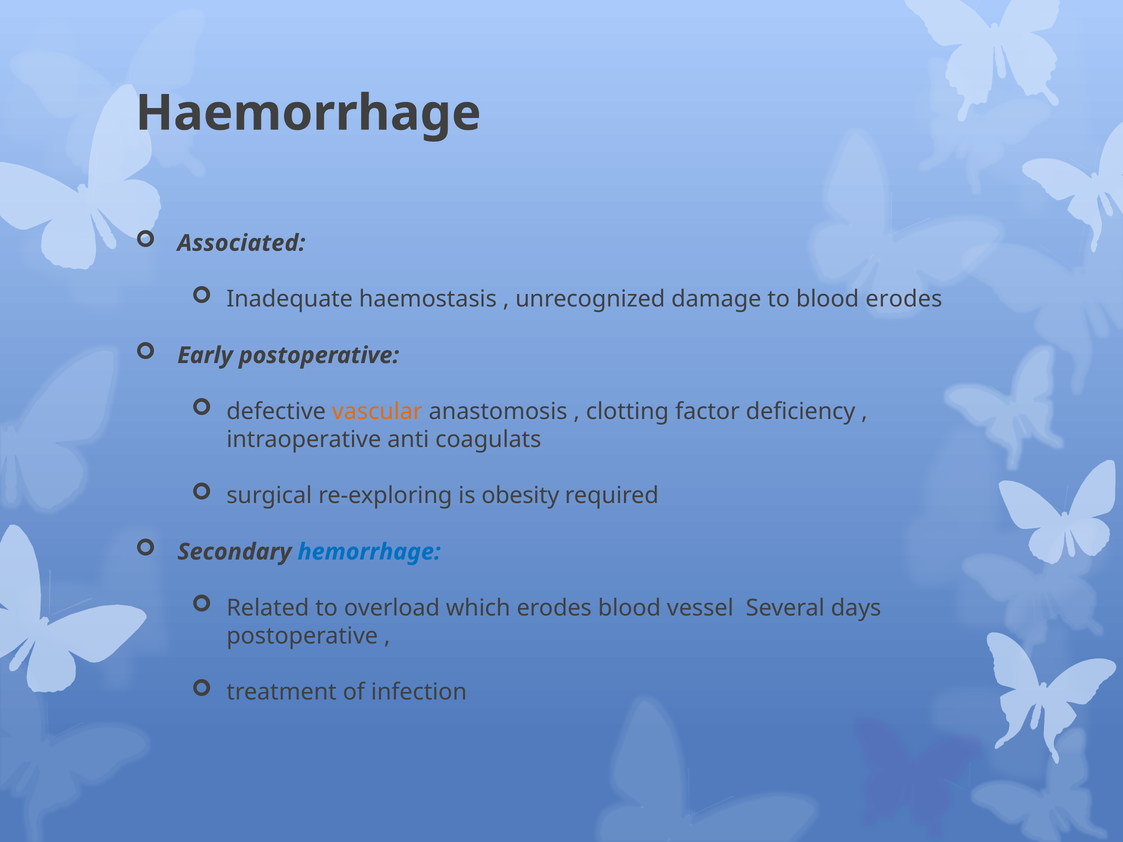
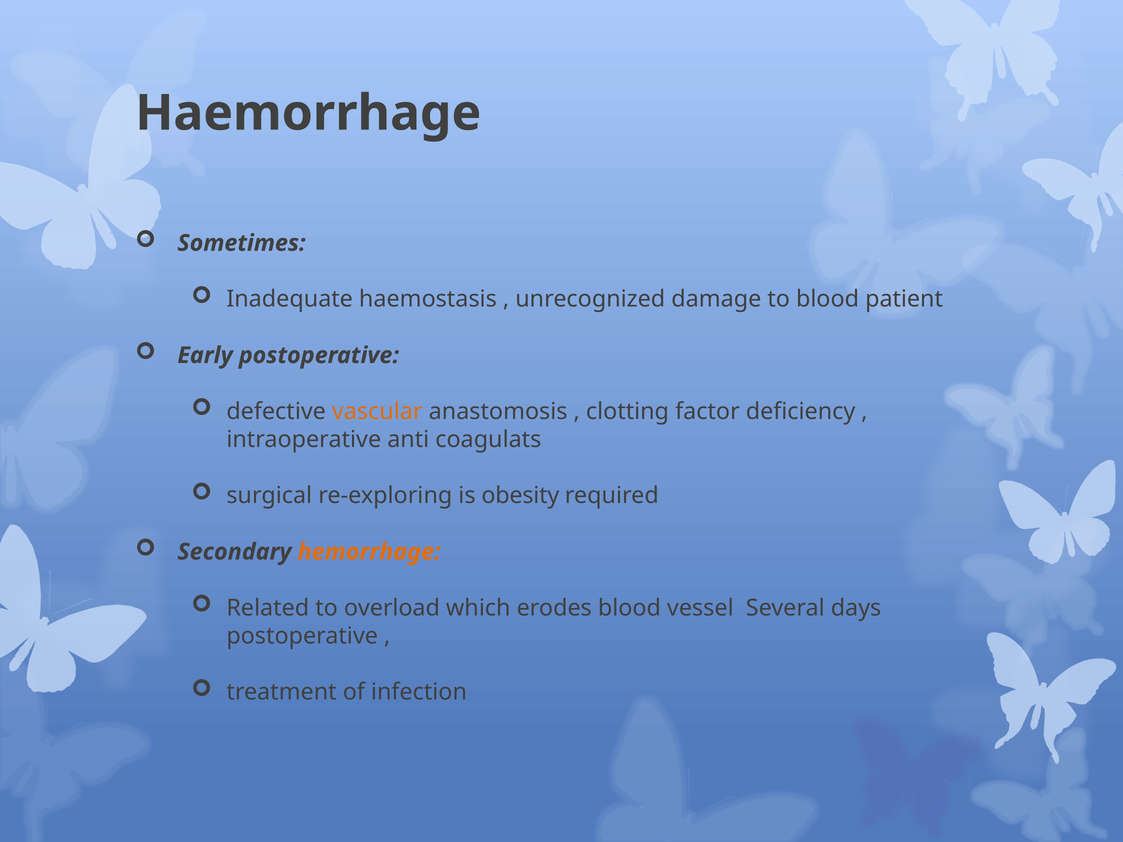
Associated: Associated -> Sometimes (241, 243)
blood erodes: erodes -> patient (904, 299)
hemorrhage colour: blue -> orange (369, 552)
